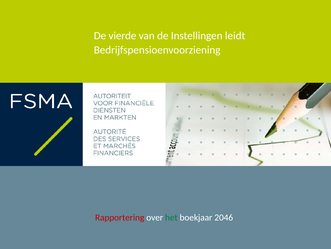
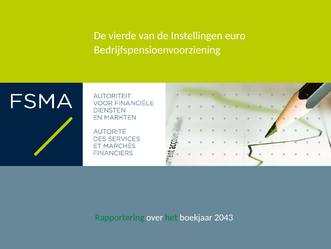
leidt: leidt -> euro (235, 36)
Rapportering colour: red -> green (120, 217)
2046: 2046 -> 2043 (224, 217)
